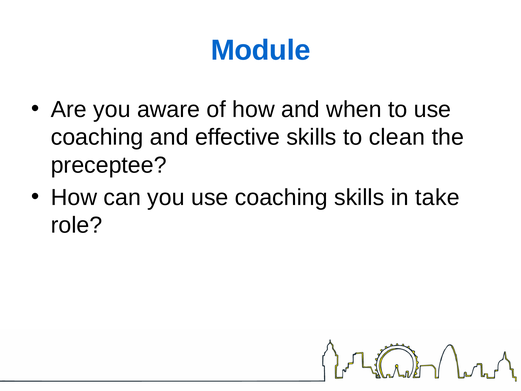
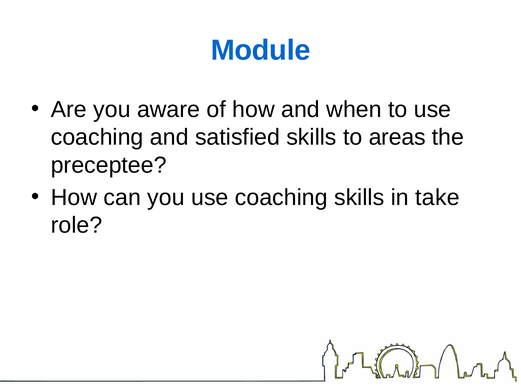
effective: effective -> satisfied (237, 137)
clean: clean -> areas (397, 137)
